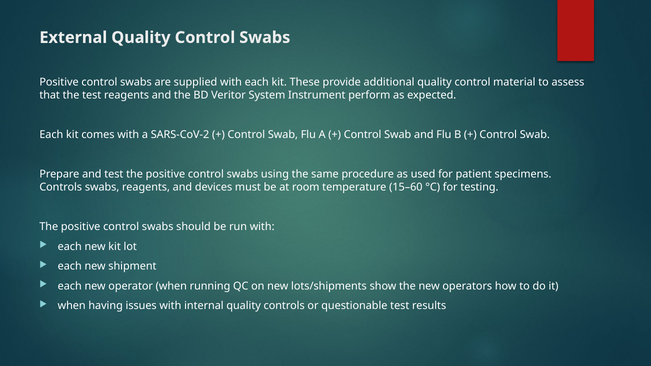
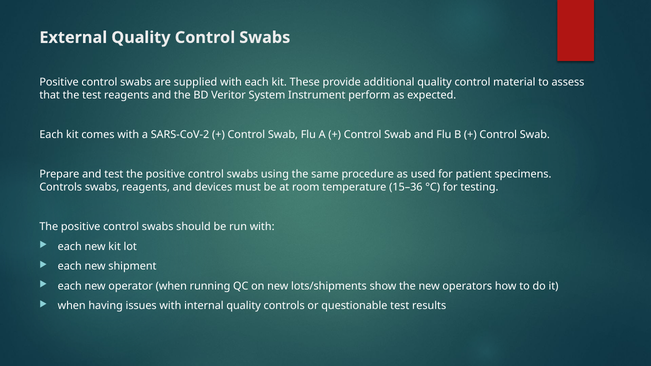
15–60: 15–60 -> 15–36 (406, 187)
